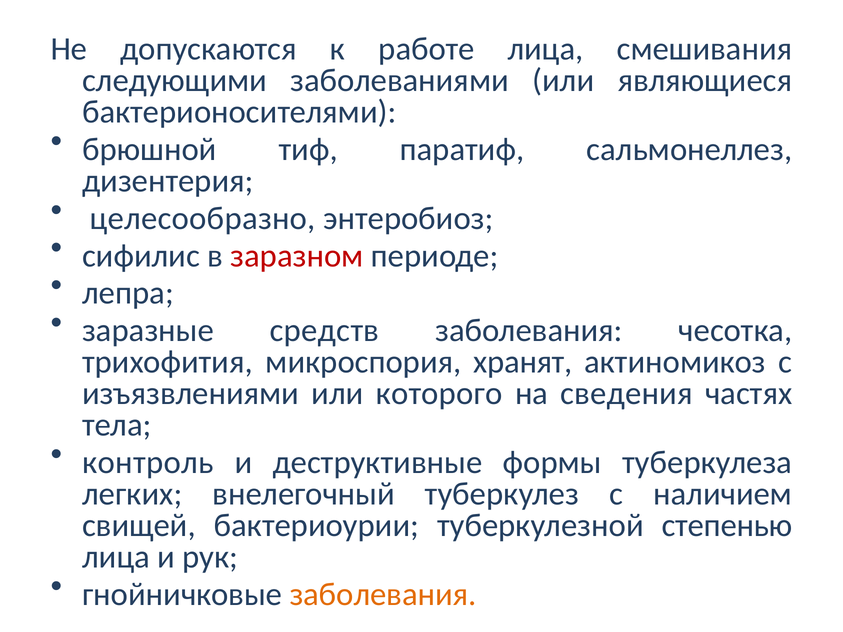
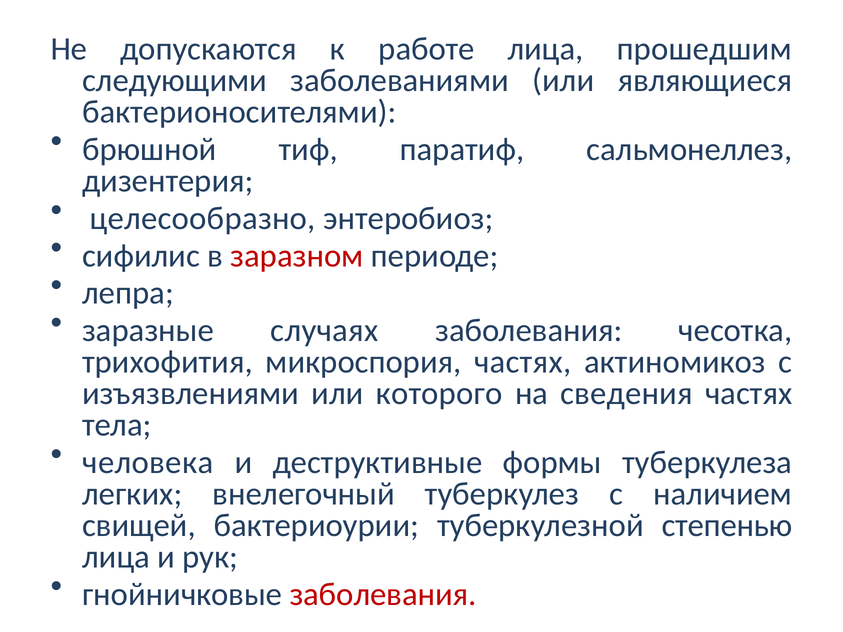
смешивания: смешивания -> прошедшим (704, 49)
средств: средств -> случаях (324, 331)
микроспория хранят: хранят -> частях (523, 362)
контроль: контроль -> человека (148, 463)
заболевания colour: orange -> red (383, 595)
